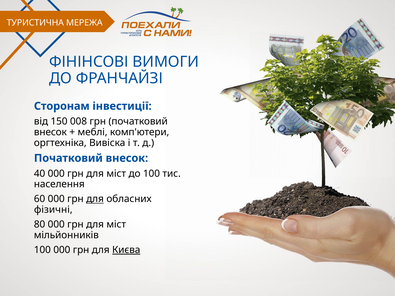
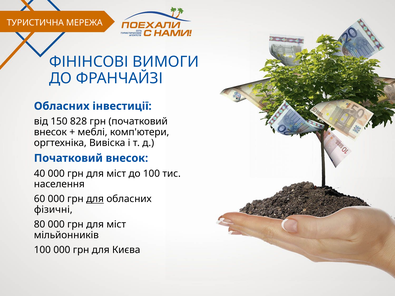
Сторонам: Сторонам -> Обласних (62, 106)
008: 008 -> 828 (79, 122)
Києва underline: present -> none (126, 250)
